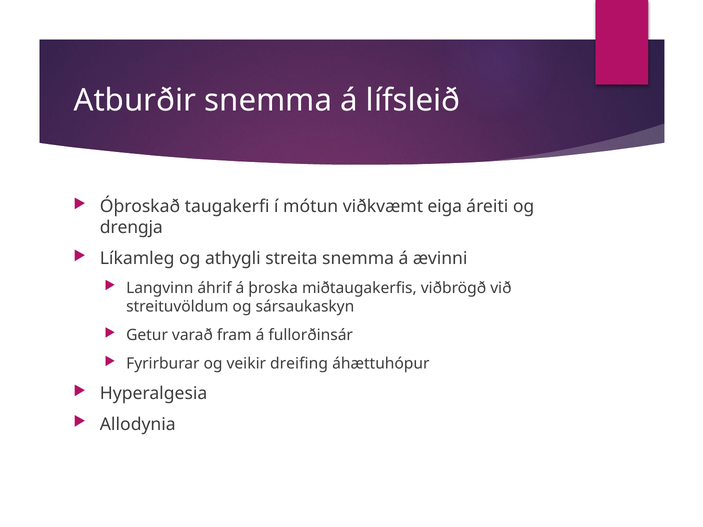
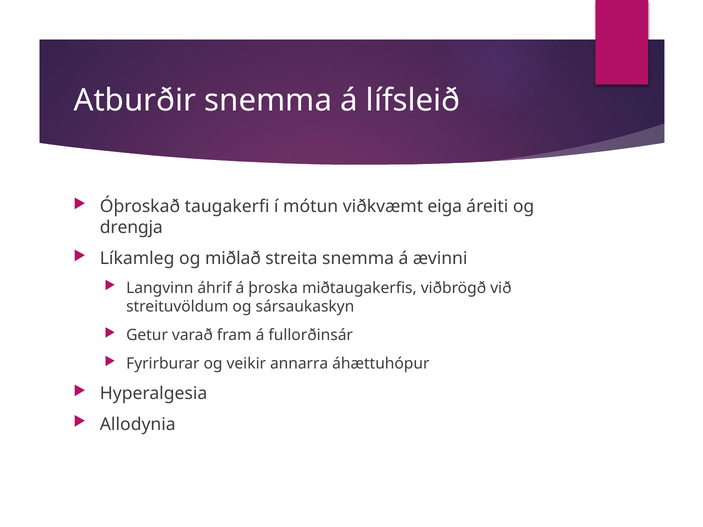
athygli: athygli -> miðlað (233, 259)
dreifing: dreifing -> annarra (299, 364)
